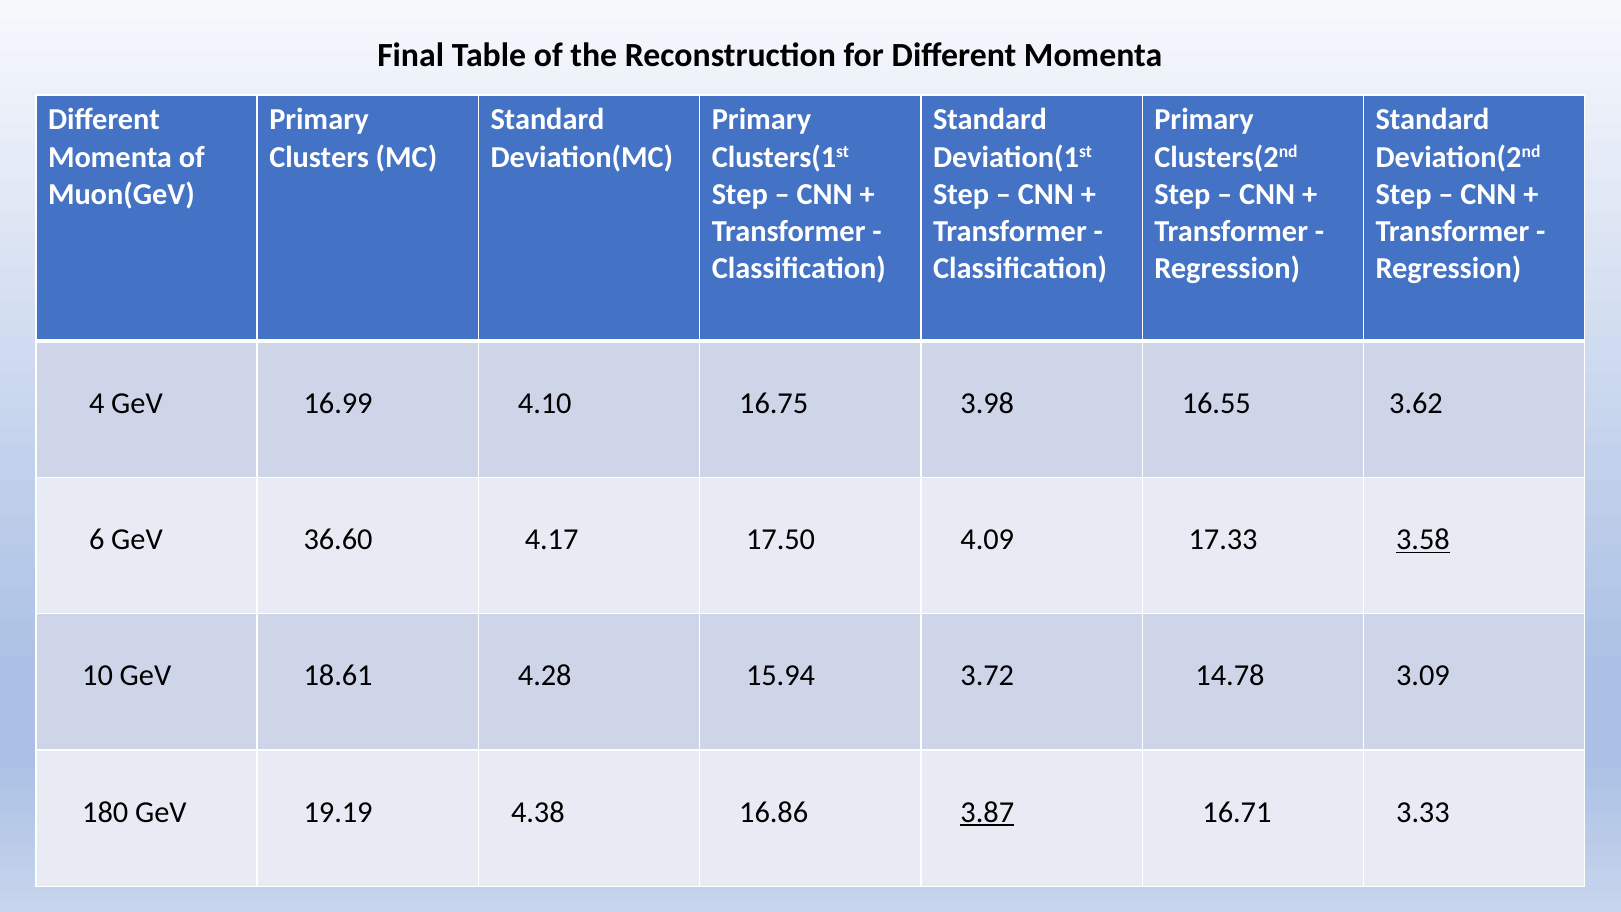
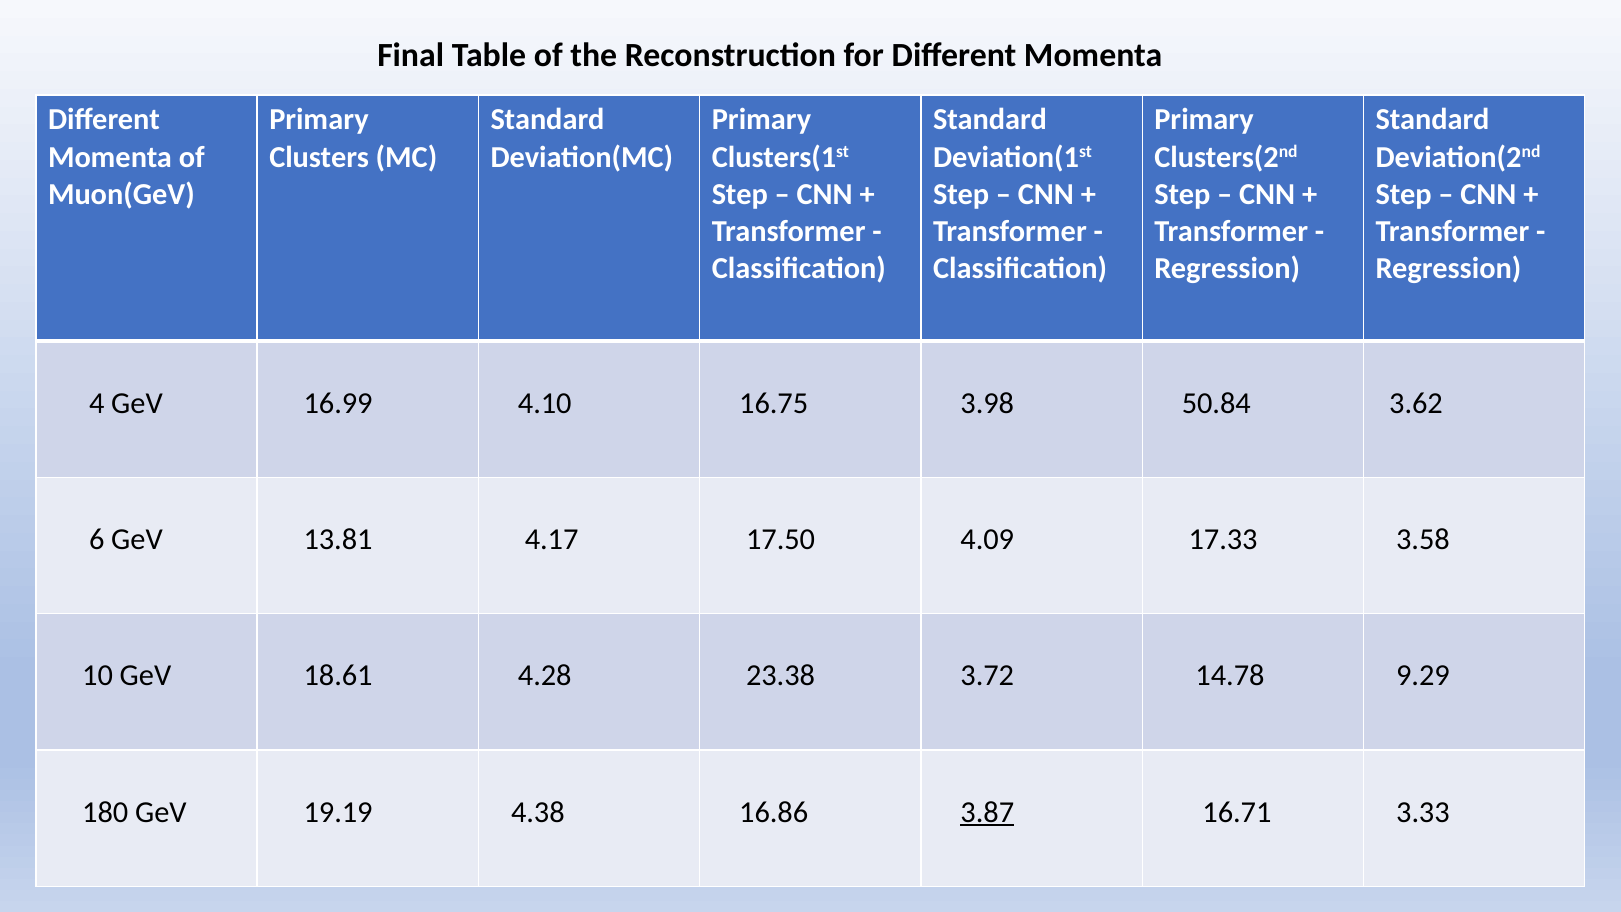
16.55: 16.55 -> 50.84 (1216, 403)
36.60: 36.60 -> 13.81 (338, 539)
3.58 underline: present -> none (1423, 539)
15.94: 15.94 -> 23.38 (781, 676)
3.09: 3.09 -> 9.29 (1423, 676)
